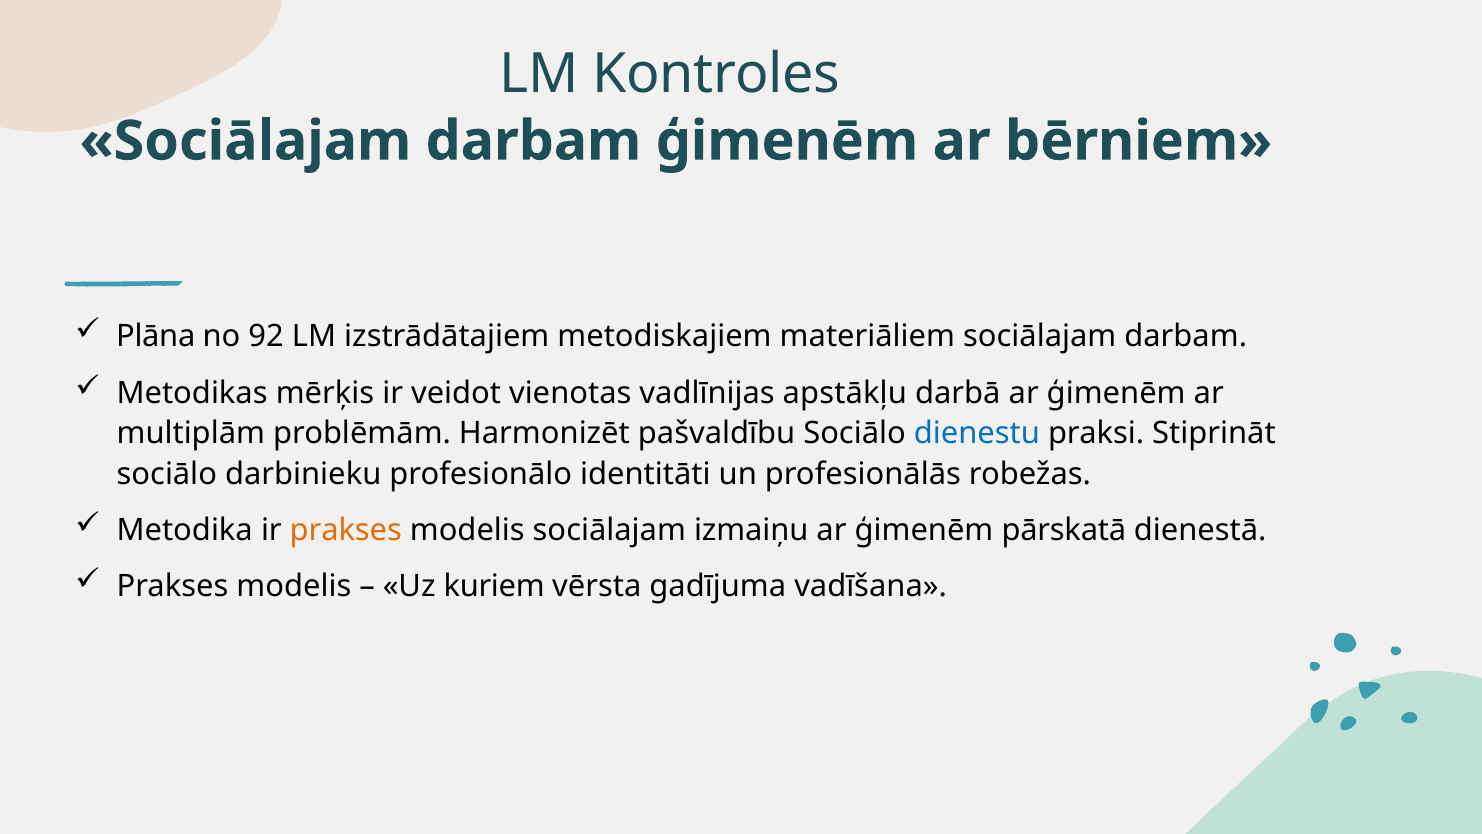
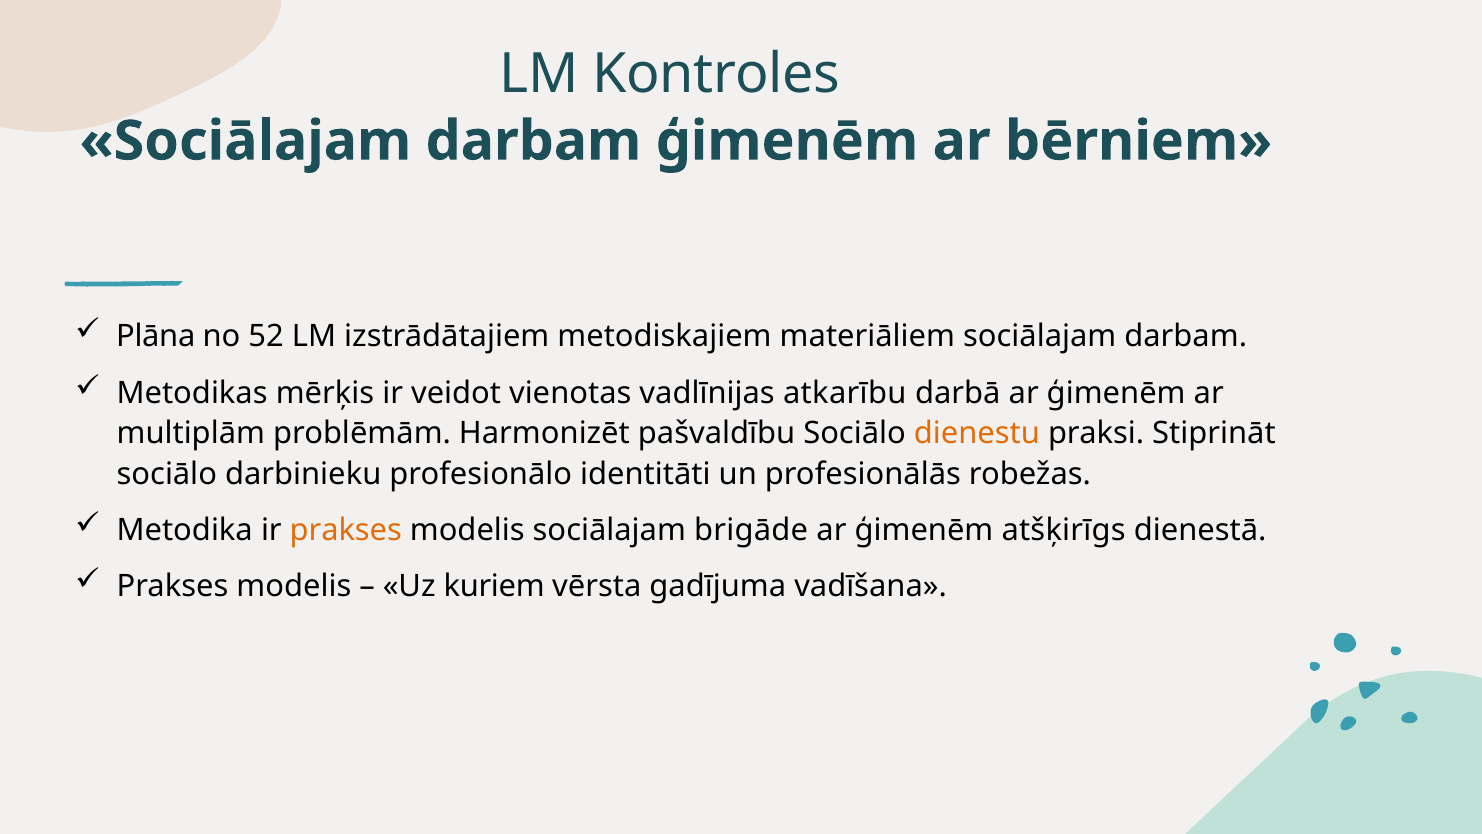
92: 92 -> 52 (266, 336)
apstākļu: apstākļu -> atkarību (845, 393)
dienestu colour: blue -> orange (977, 433)
izmaiņu: izmaiņu -> brigāde (751, 530)
pārskatā: pārskatā -> atšķirīgs (1064, 530)
